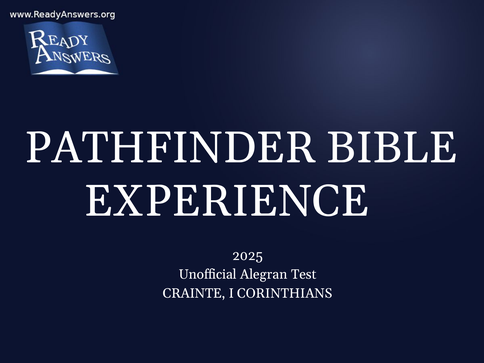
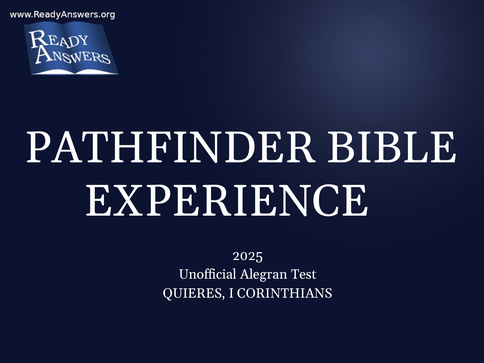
CRAINTE: CRAINTE -> QUIERES (194, 293)
